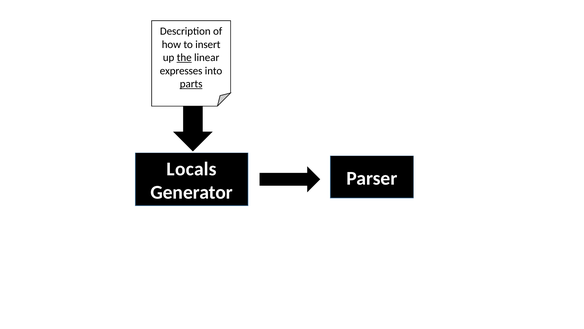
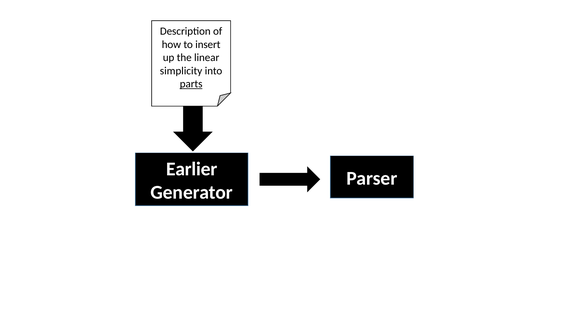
the underline: present -> none (184, 57)
expresses: expresses -> simplicity (181, 71)
Locals: Locals -> Earlier (192, 169)
